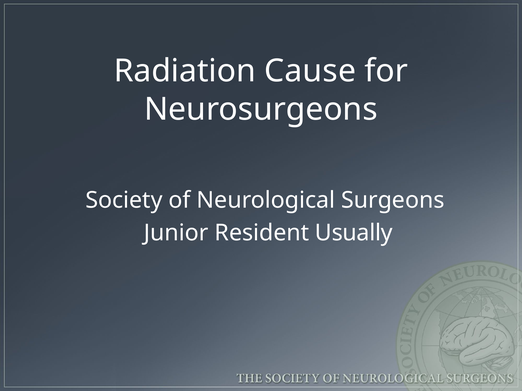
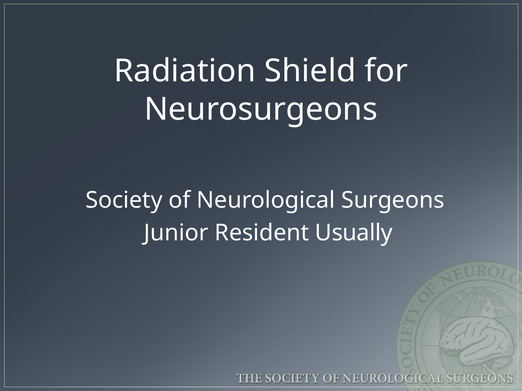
Cause: Cause -> Shield (310, 71)
